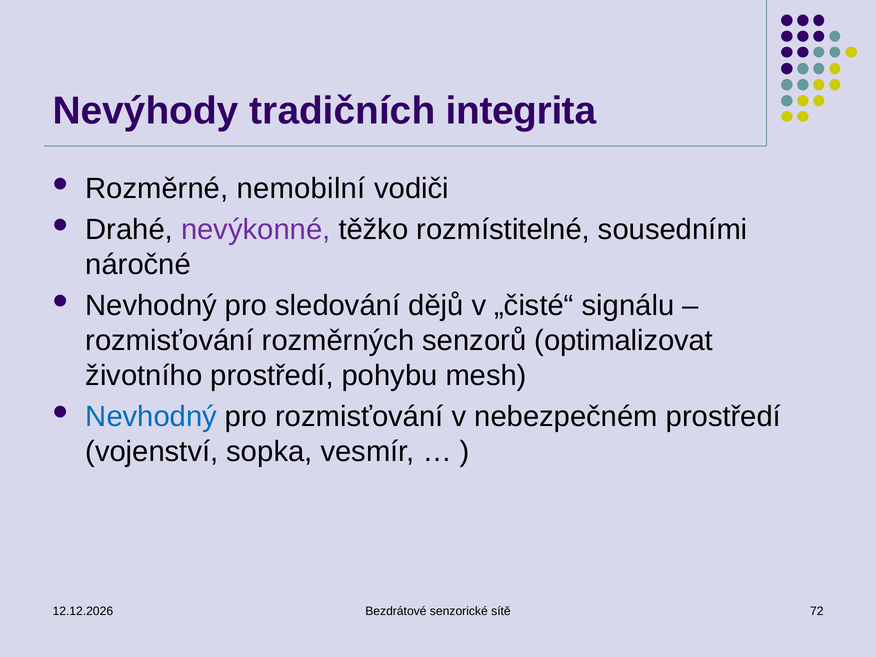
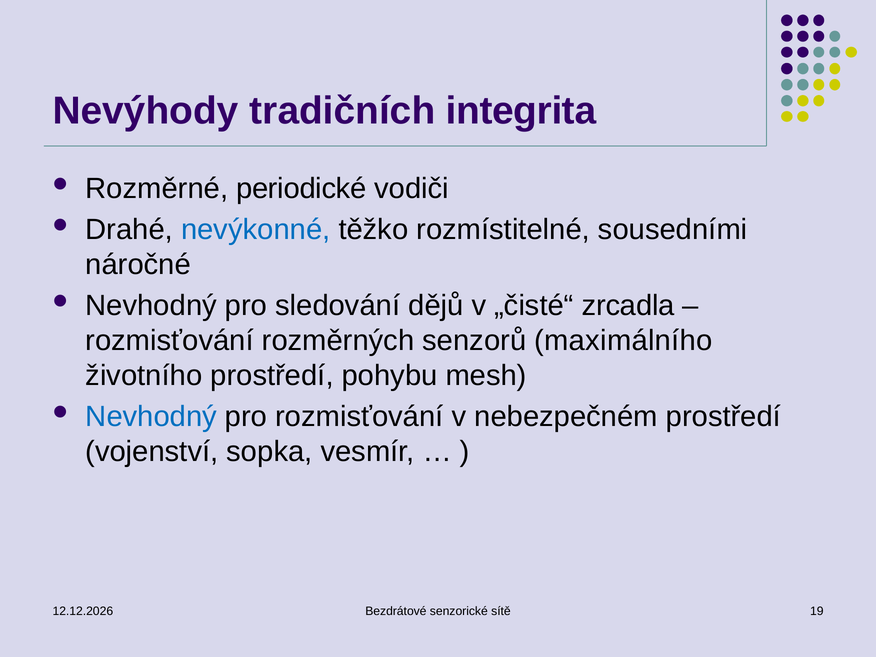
nemobilní: nemobilní -> periodické (301, 189)
nevýkonné colour: purple -> blue (256, 230)
signálu: signálu -> zrcadla (628, 305)
optimalizovat: optimalizovat -> maximálního (623, 340)
72: 72 -> 19 (817, 611)
